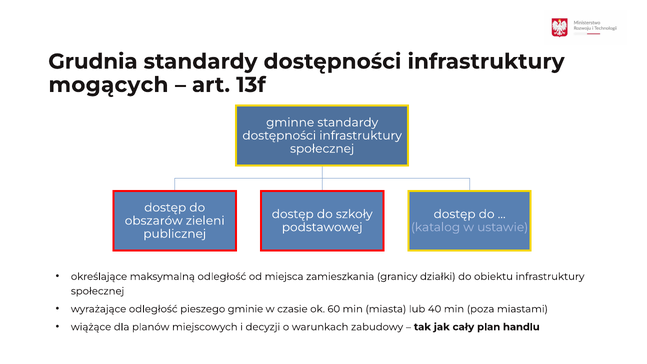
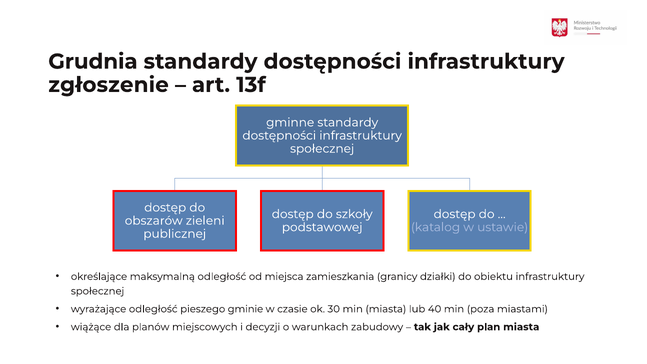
mogących: mogących -> zgłoszenie (109, 85)
60: 60 -> 30 (334, 309)
plan handlu: handlu -> miasta (521, 327)
